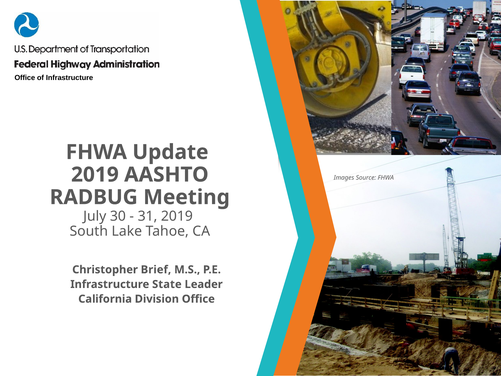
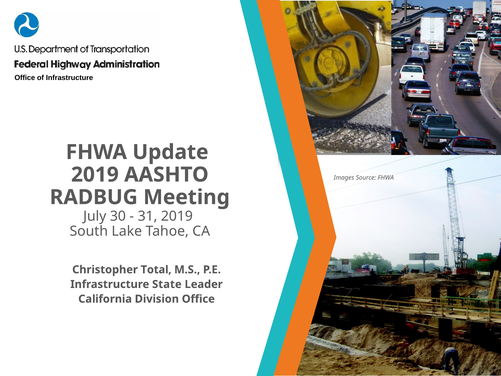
Brief: Brief -> Total (156, 269)
